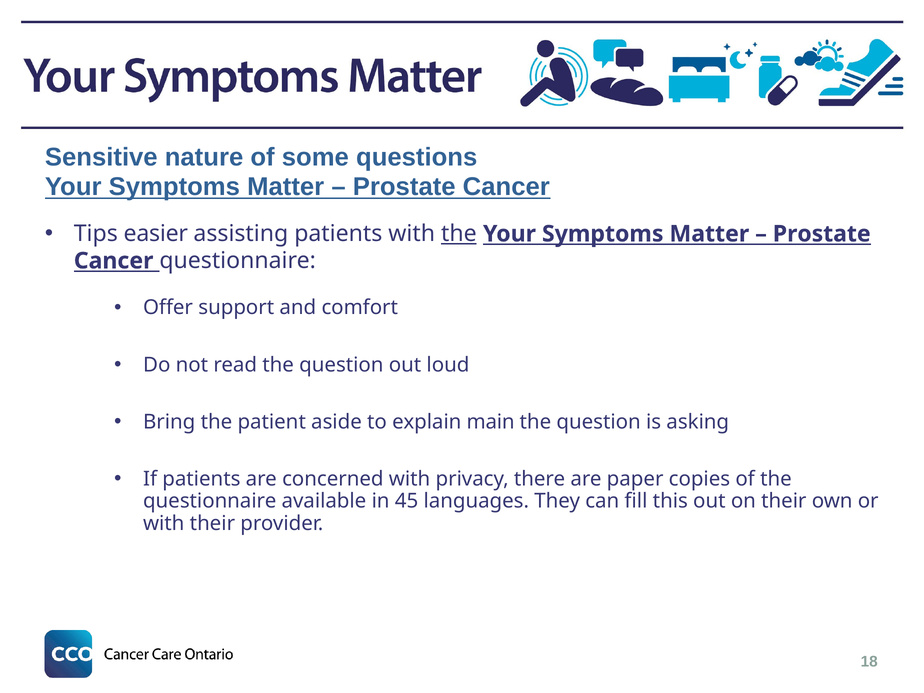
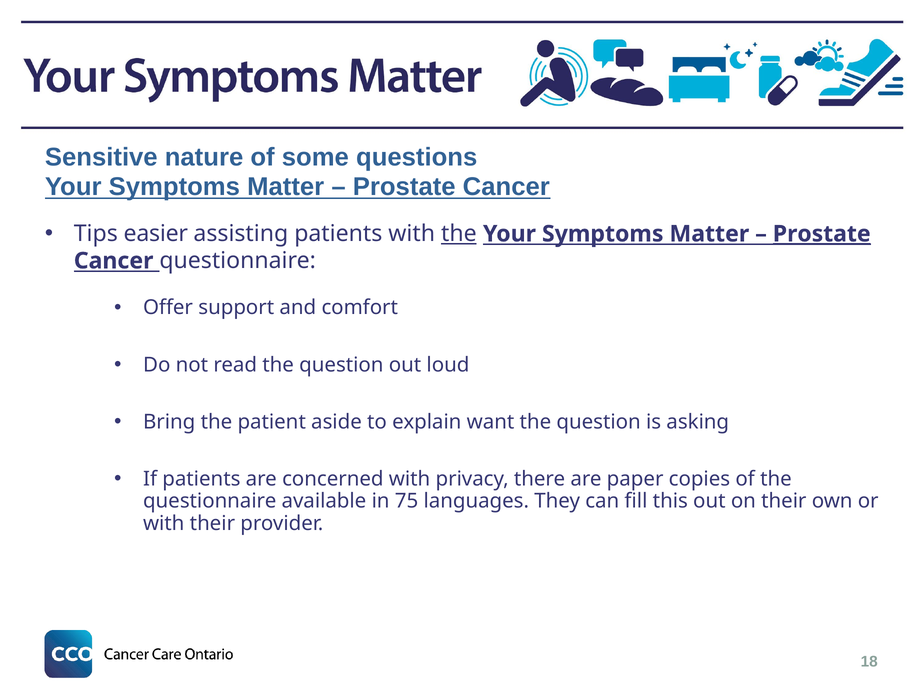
Prostate underline: none -> present (822, 234)
main: main -> want (491, 422)
45: 45 -> 75 (407, 501)
